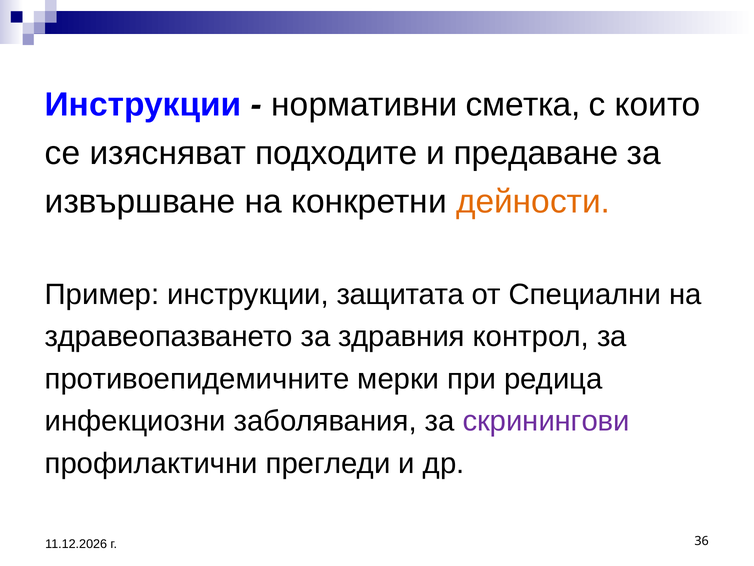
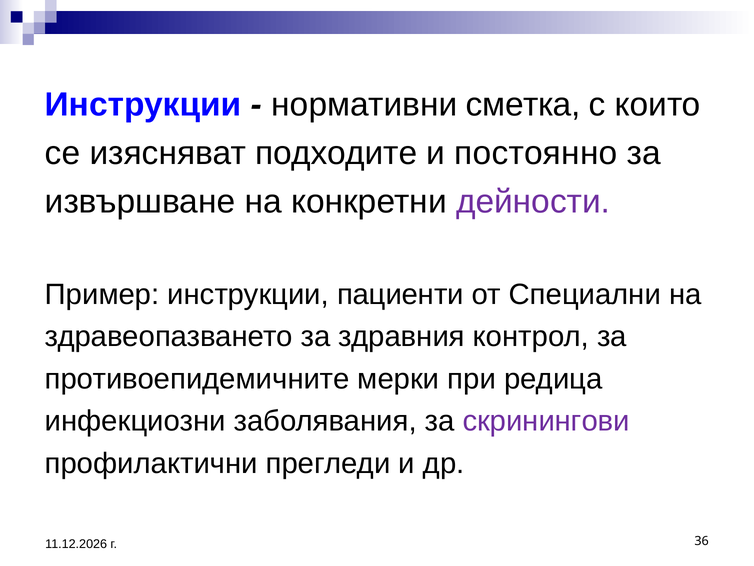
предаване: предаване -> постоянно (536, 153)
дейности colour: orange -> purple (533, 201)
защитата: защитата -> пациенти (400, 294)
